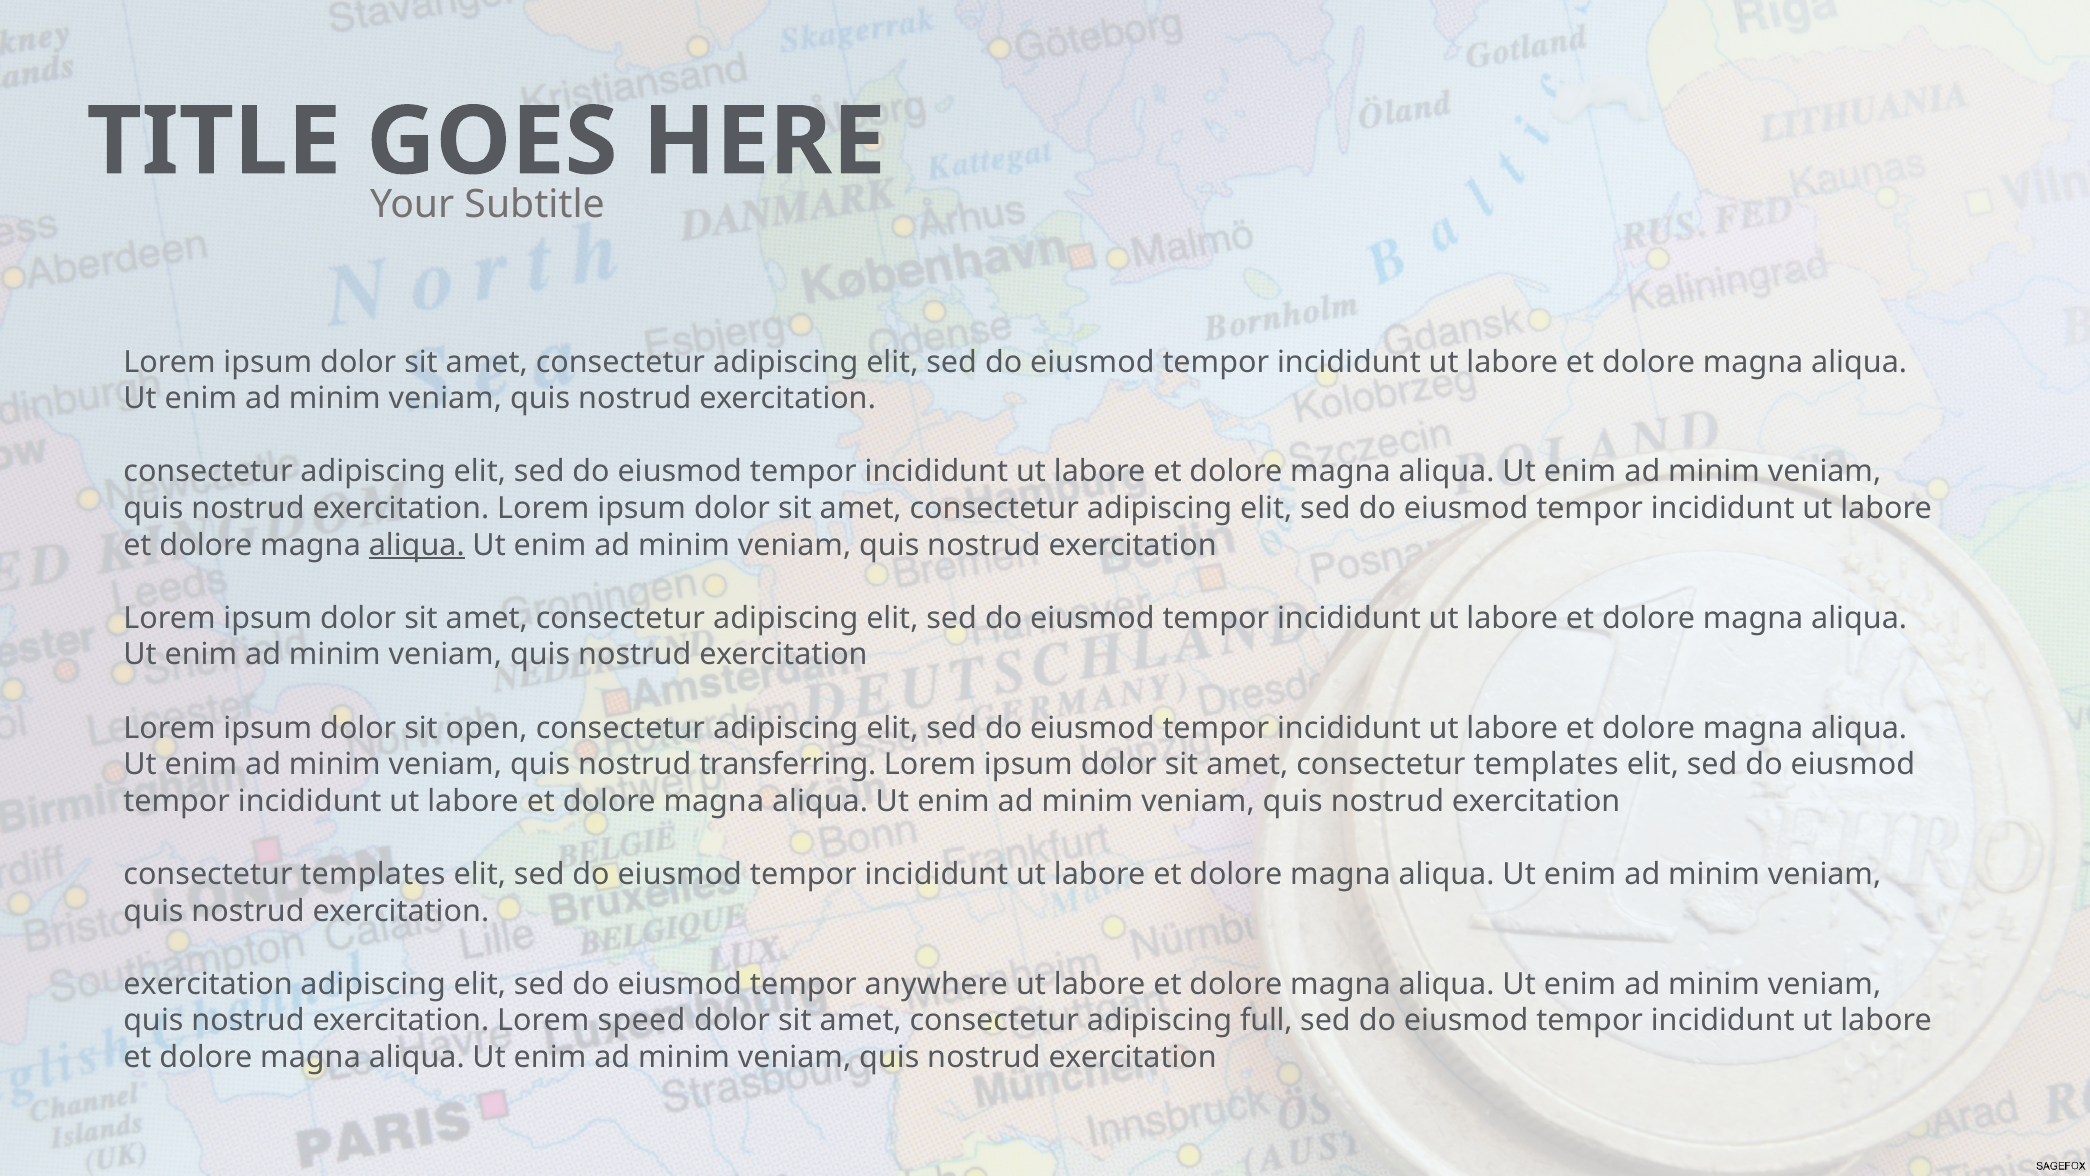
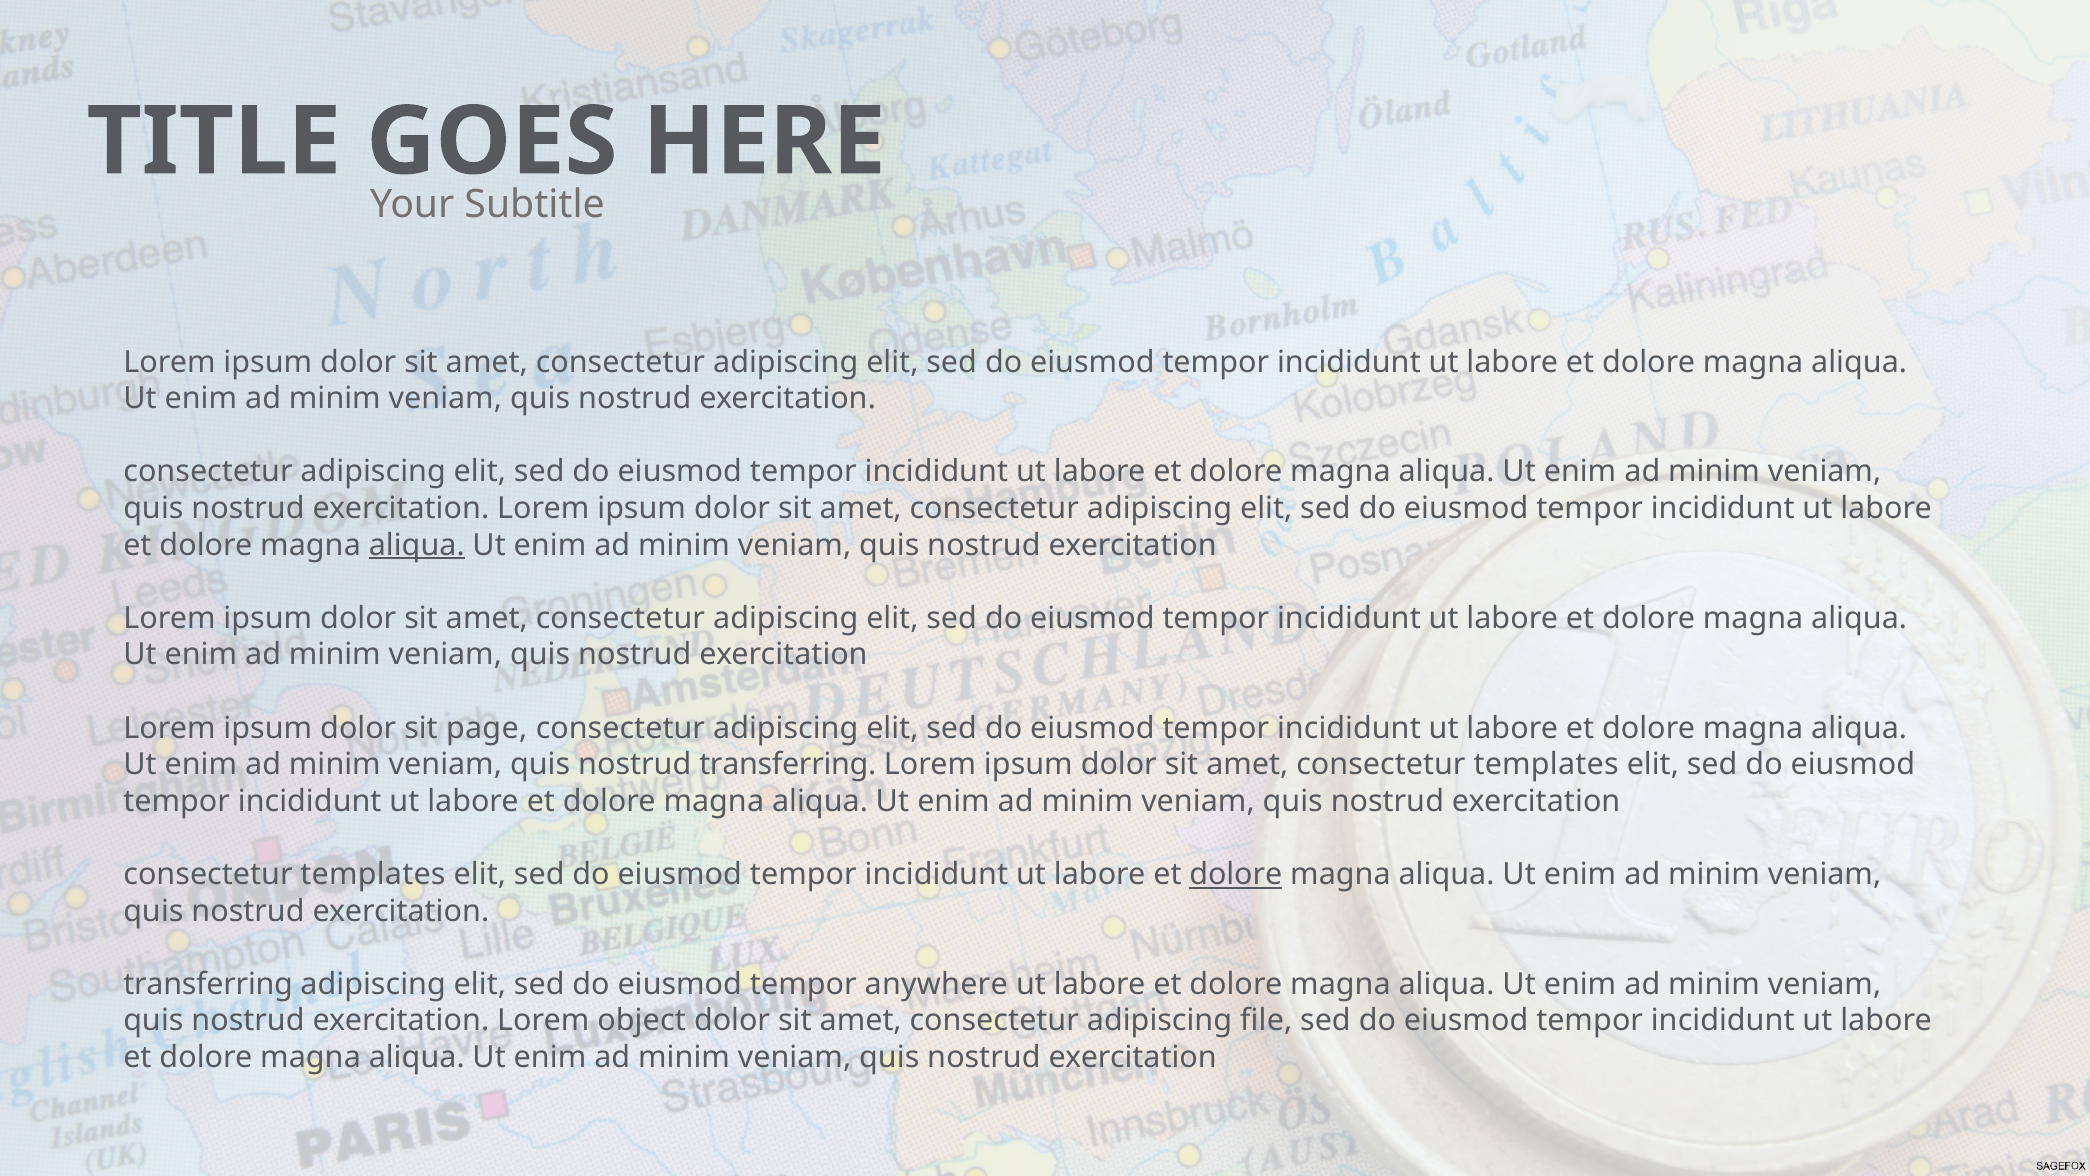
open: open -> page (487, 728)
dolore underline: none -> present (1236, 874)
exercitation: exercitation -> transferring (208, 984)
speed: speed -> object (642, 1021)
full: full -> file (1266, 1021)
